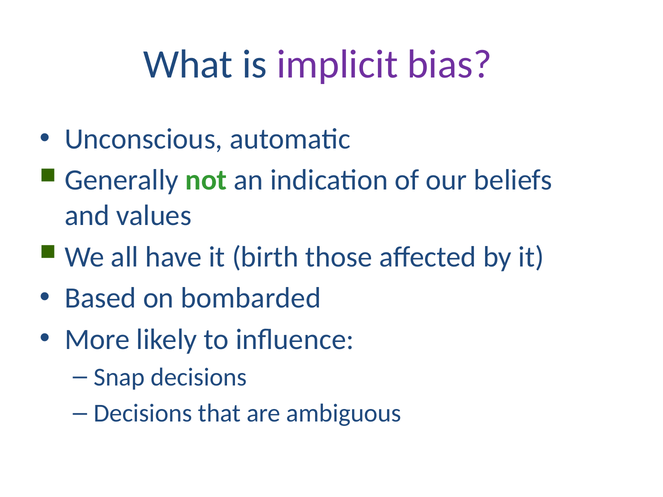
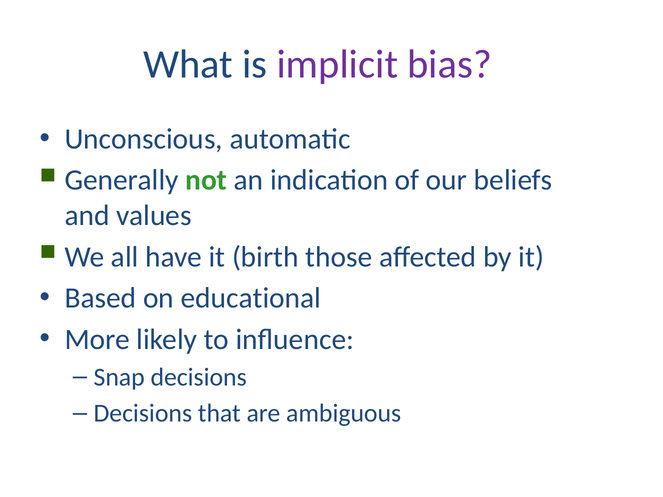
bombarded: bombarded -> educational (251, 298)
